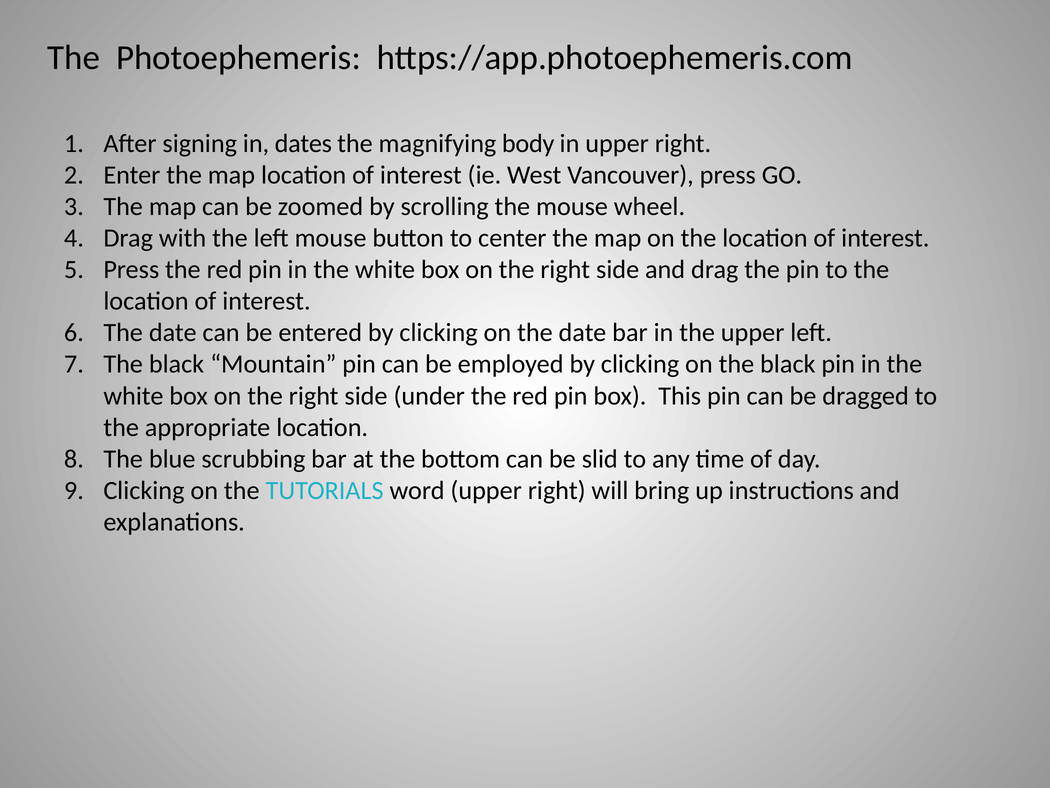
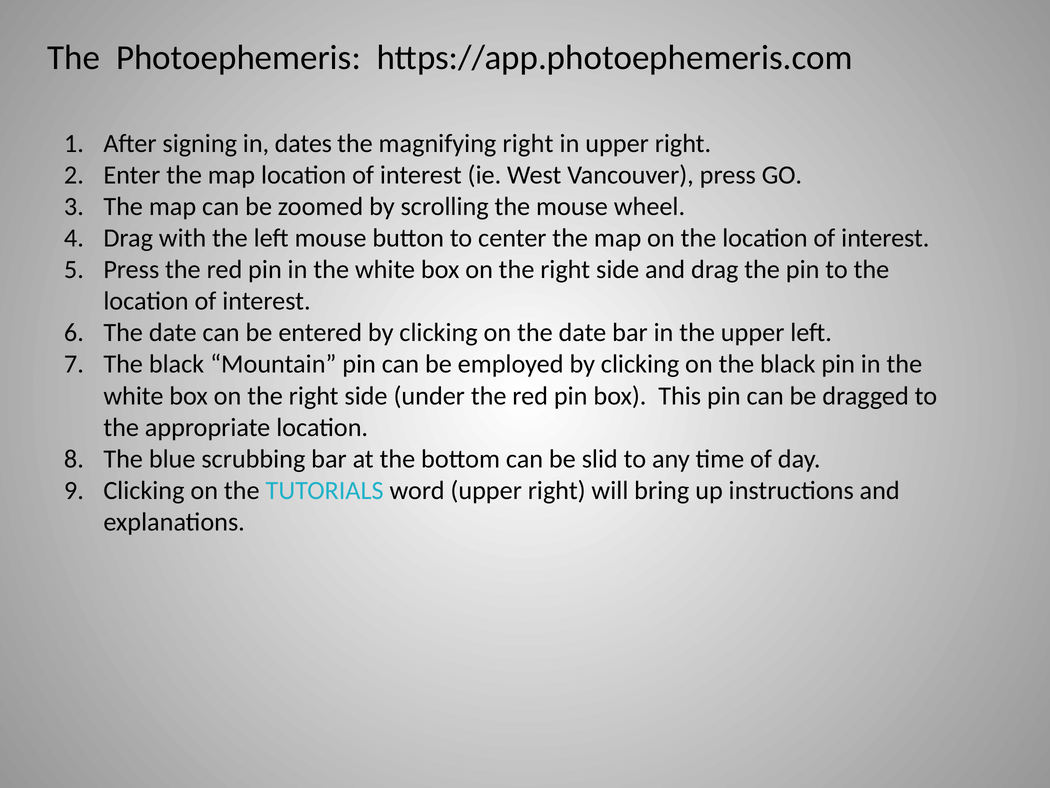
magnifying body: body -> right (528, 144)
